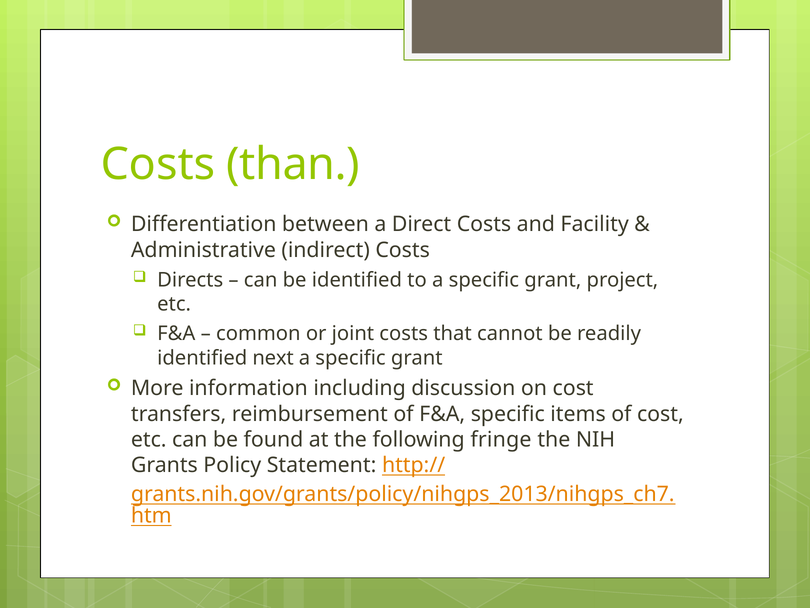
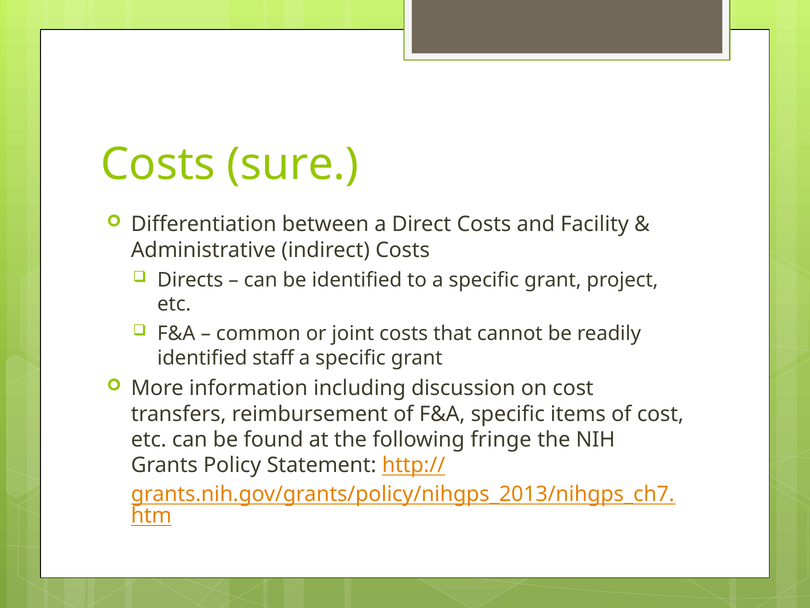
than: than -> sure (293, 164)
next: next -> staff (273, 358)
